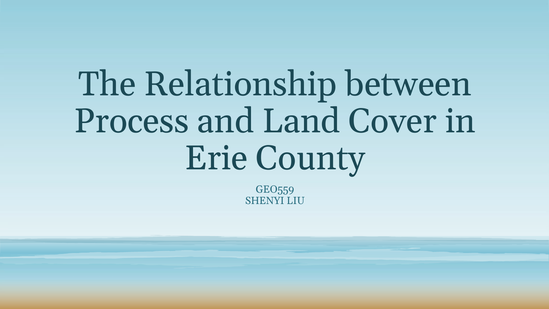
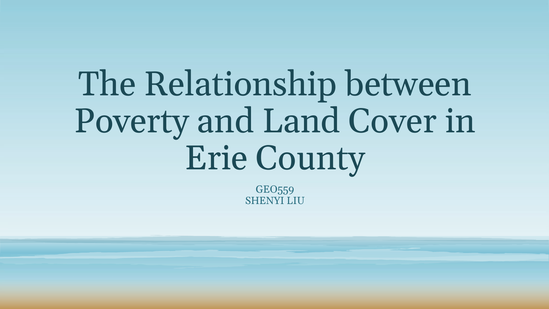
Process: Process -> Poverty (132, 121)
